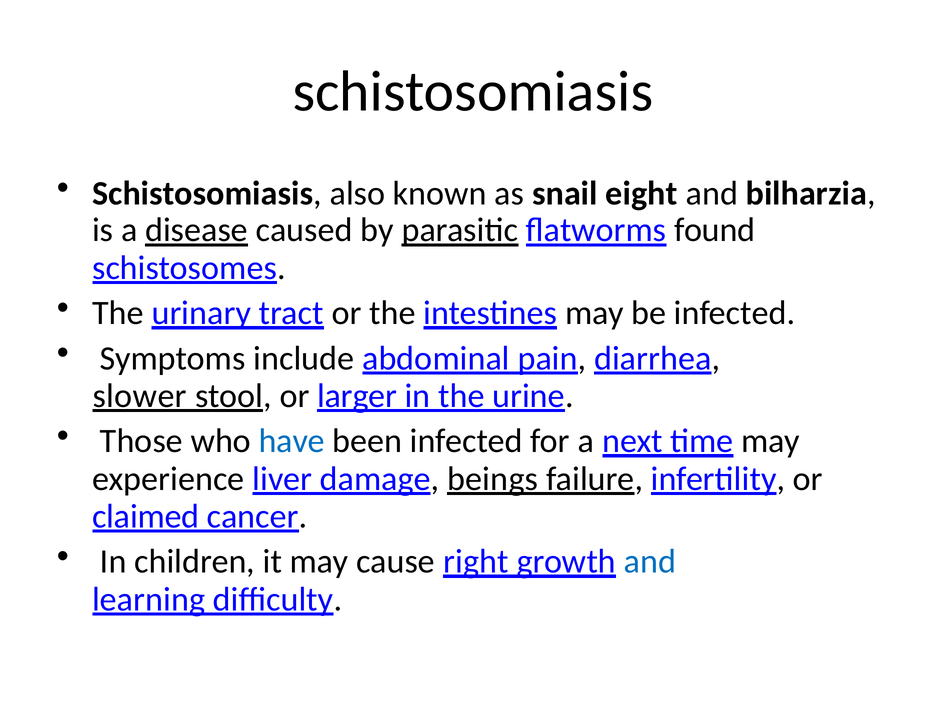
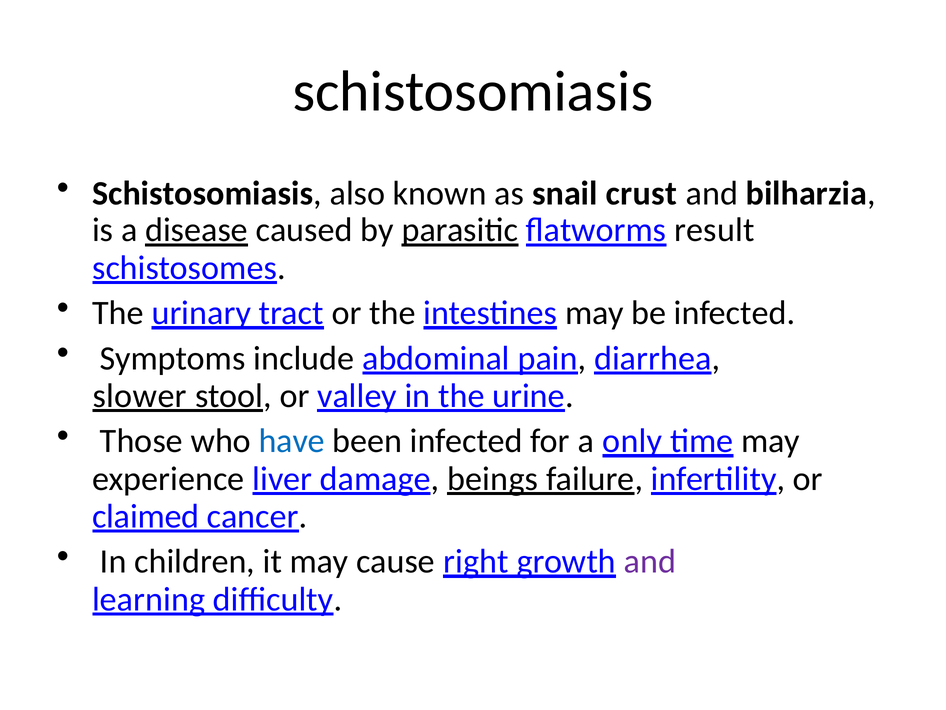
eight: eight -> crust (641, 193)
found: found -> result (714, 230)
larger: larger -> valley (357, 396)
next: next -> only (632, 441)
and colour: blue -> purple (650, 561)
